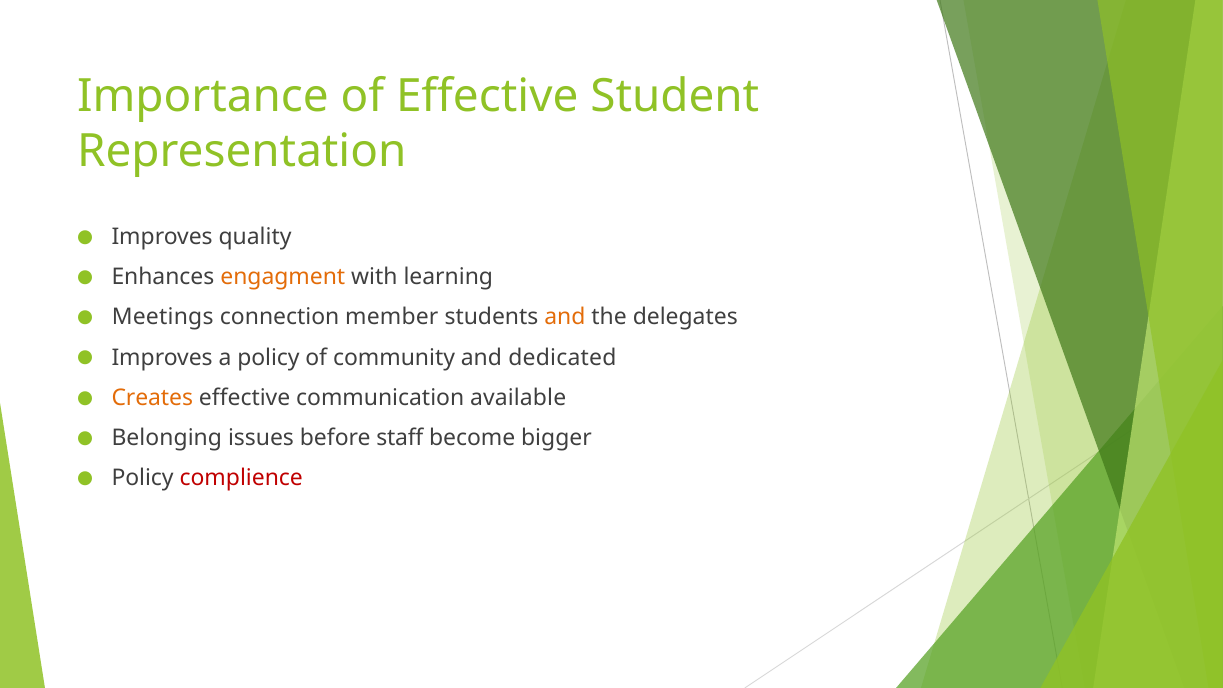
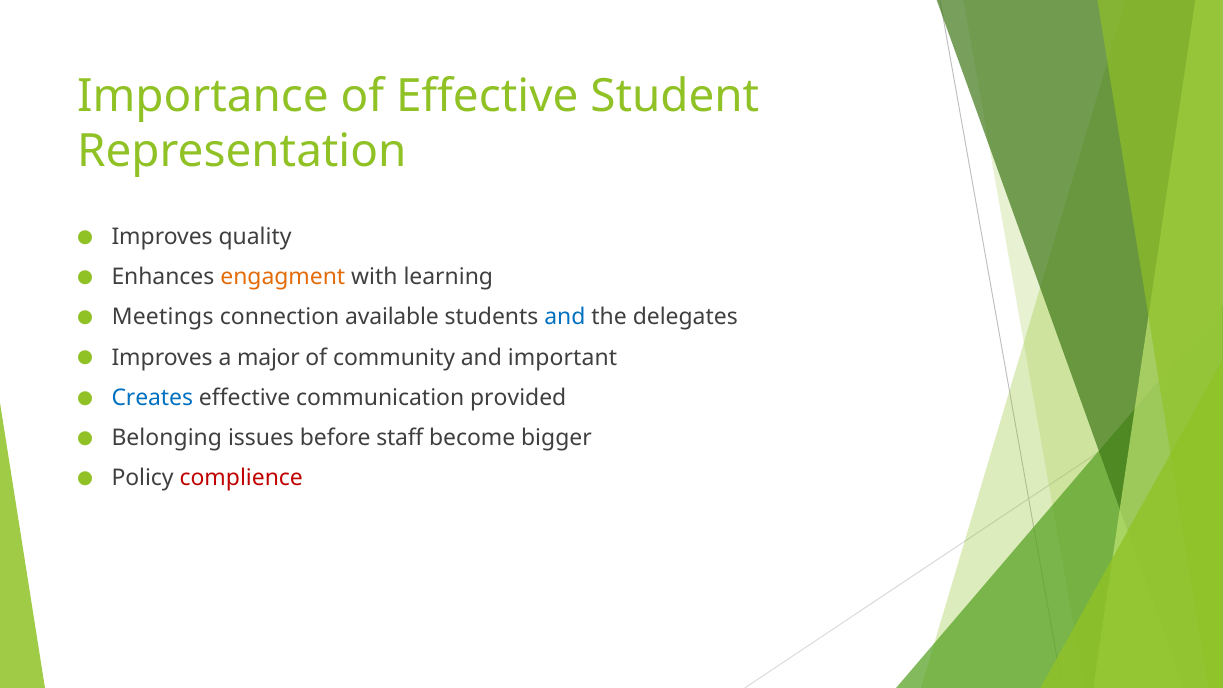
member: member -> available (392, 317)
and colour: orange -> blue (565, 317)
a policy: policy -> major (269, 357)
dedicated: dedicated -> important (562, 357)
Creates colour: orange -> blue (152, 398)
available: available -> provided (518, 398)
